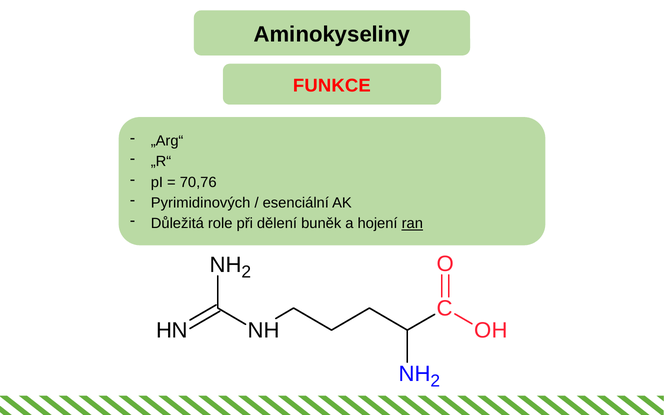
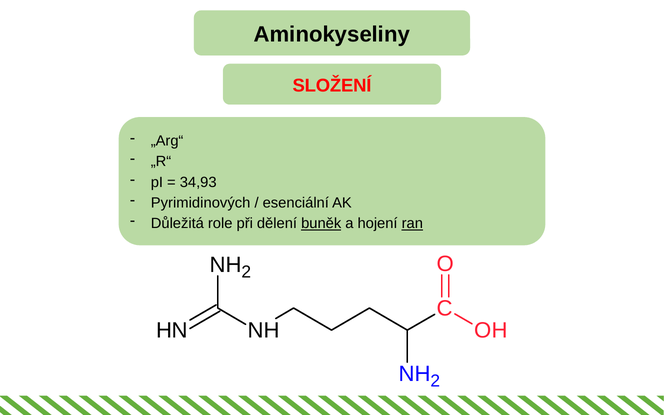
FUNKCE: FUNKCE -> SLOŽENÍ (332, 85)
70,76: 70,76 -> 34,93 (198, 182)
buněk underline: none -> present (321, 223)
